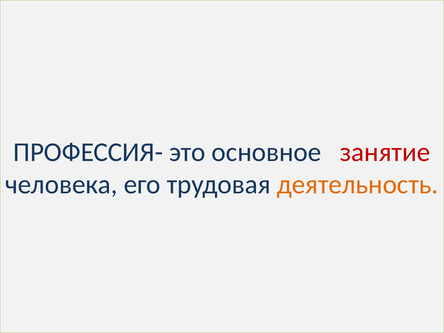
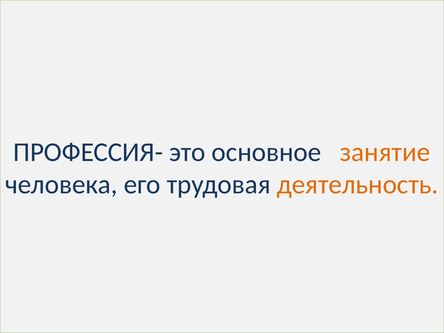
занятие colour: red -> orange (385, 152)
